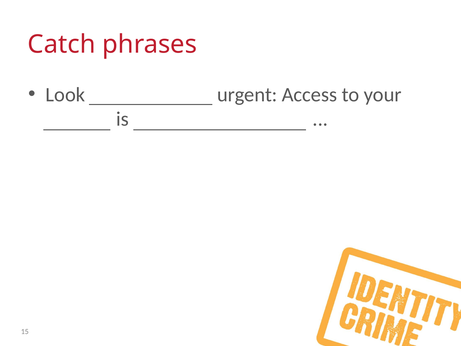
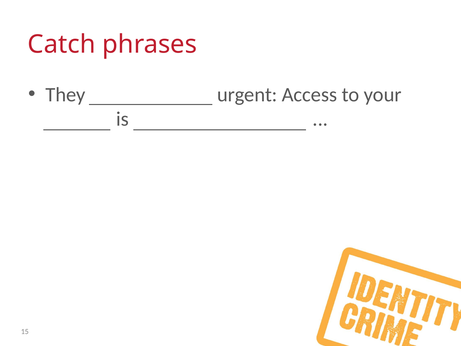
Look: Look -> They (65, 95)
